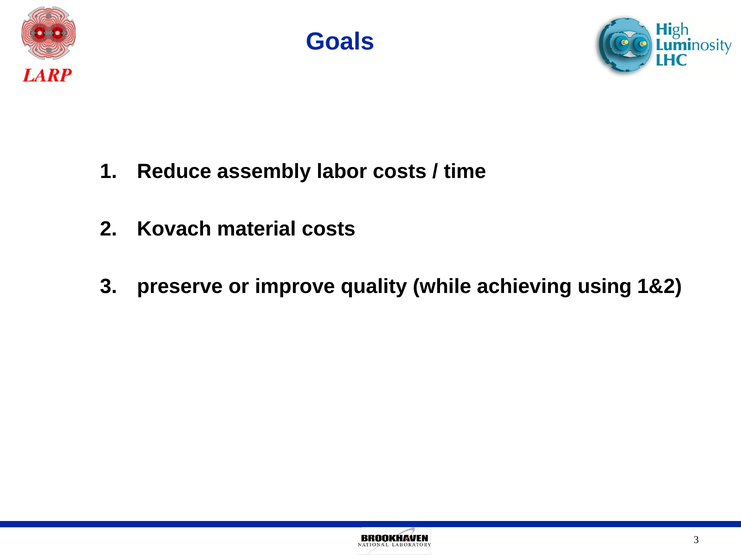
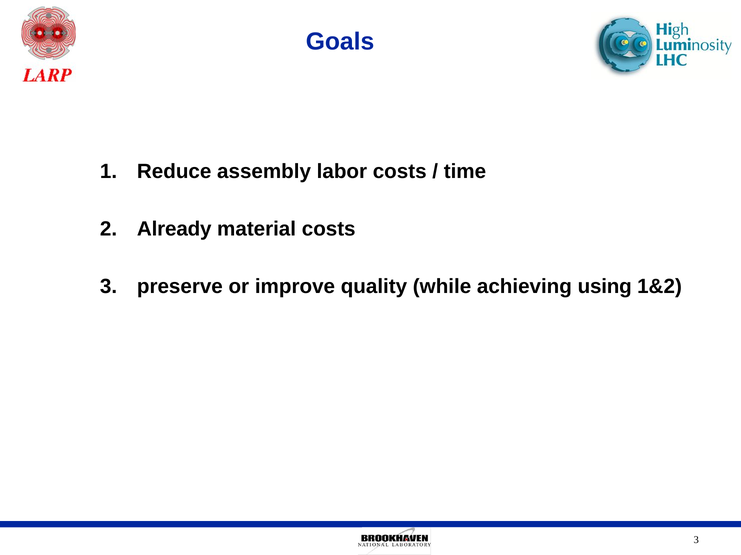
Kovach: Kovach -> Already (174, 229)
